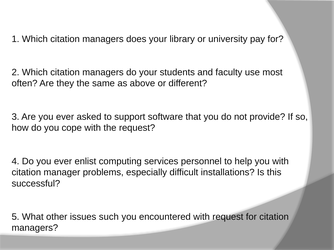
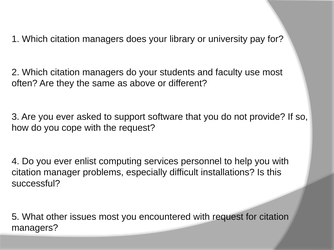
issues such: such -> most (109, 217)
